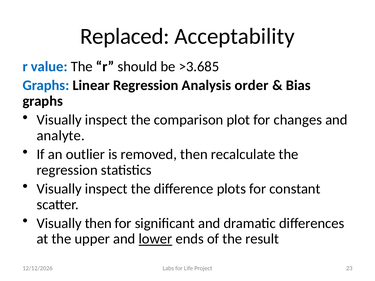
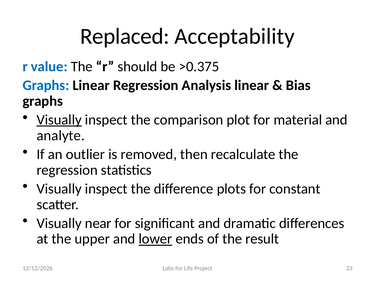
>3.685: >3.685 -> >0.375 (199, 67)
Analysis order: order -> linear (252, 85)
Visually underline: none -> present (59, 120)
changes: changes -> material (298, 120)
Visually then: then -> near (98, 223)
